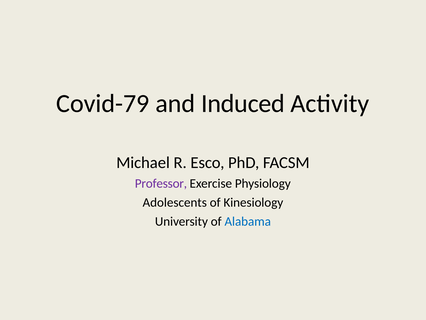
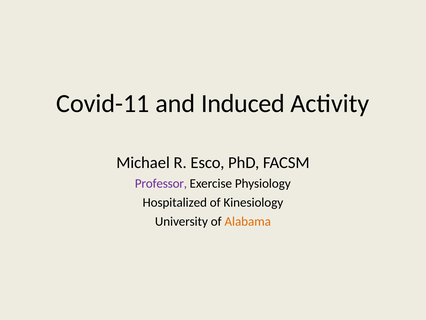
Covid-79: Covid-79 -> Covid-11 (103, 104)
Adolescents: Adolescents -> Hospitalized (175, 202)
Alabama colour: blue -> orange (248, 221)
